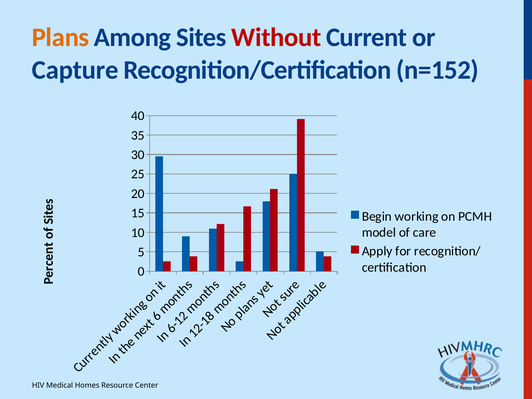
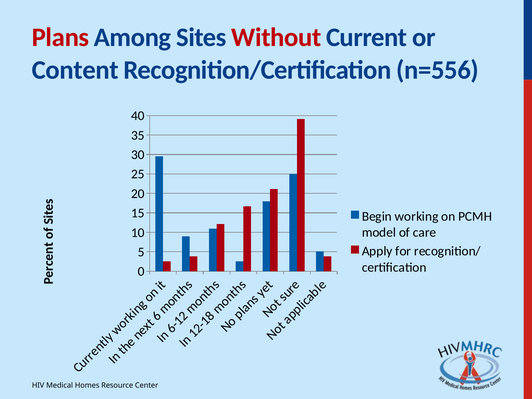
Plans colour: orange -> red (60, 37)
Capture: Capture -> Content (75, 70)
n=152: n=152 -> n=556 (437, 70)
